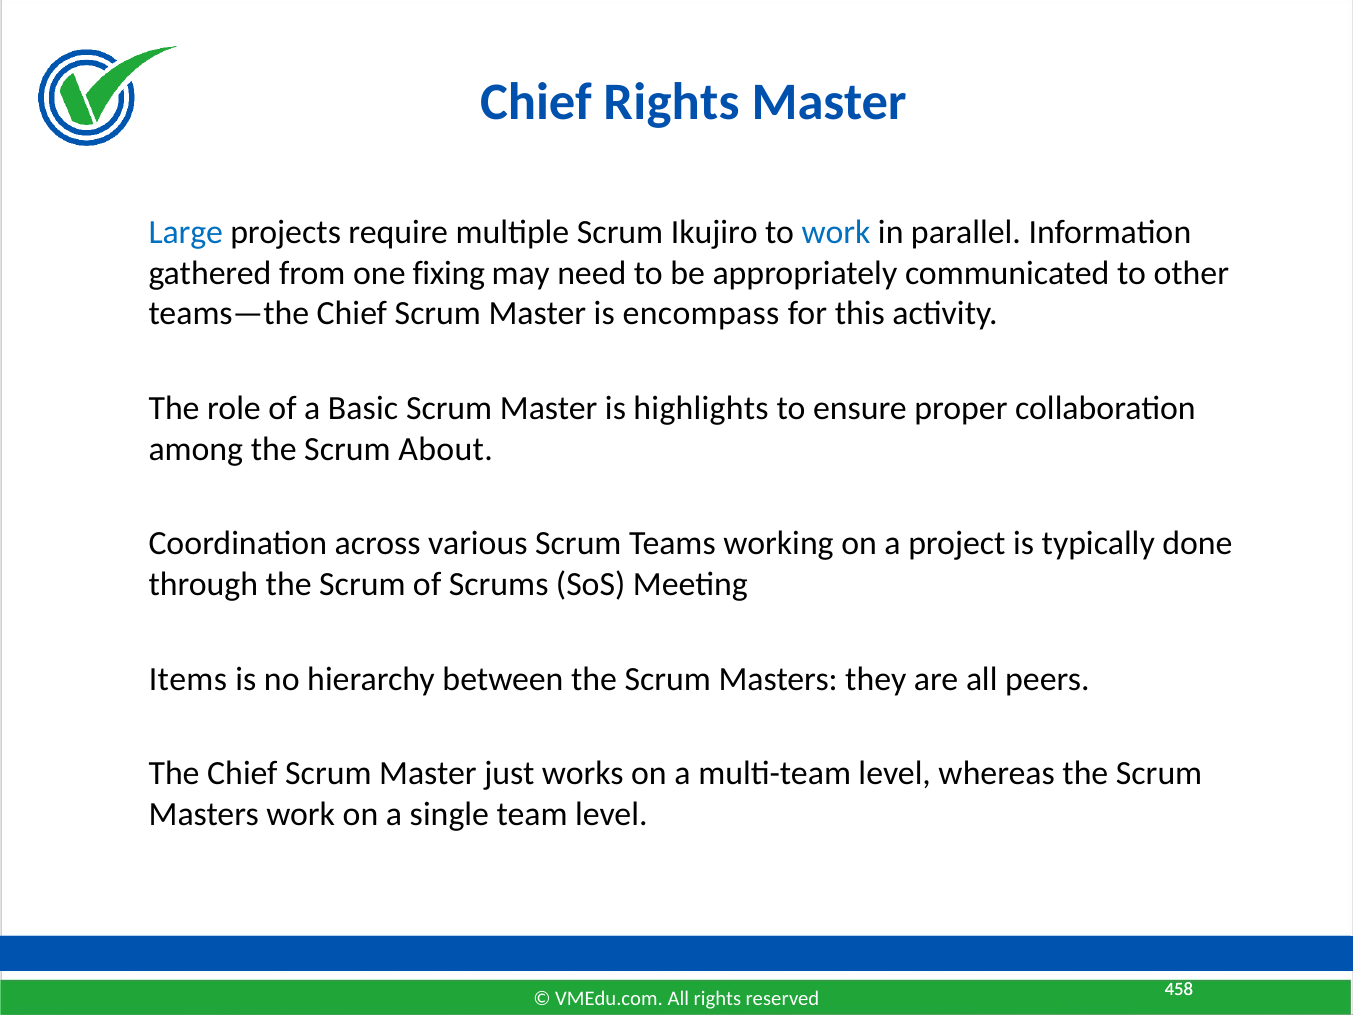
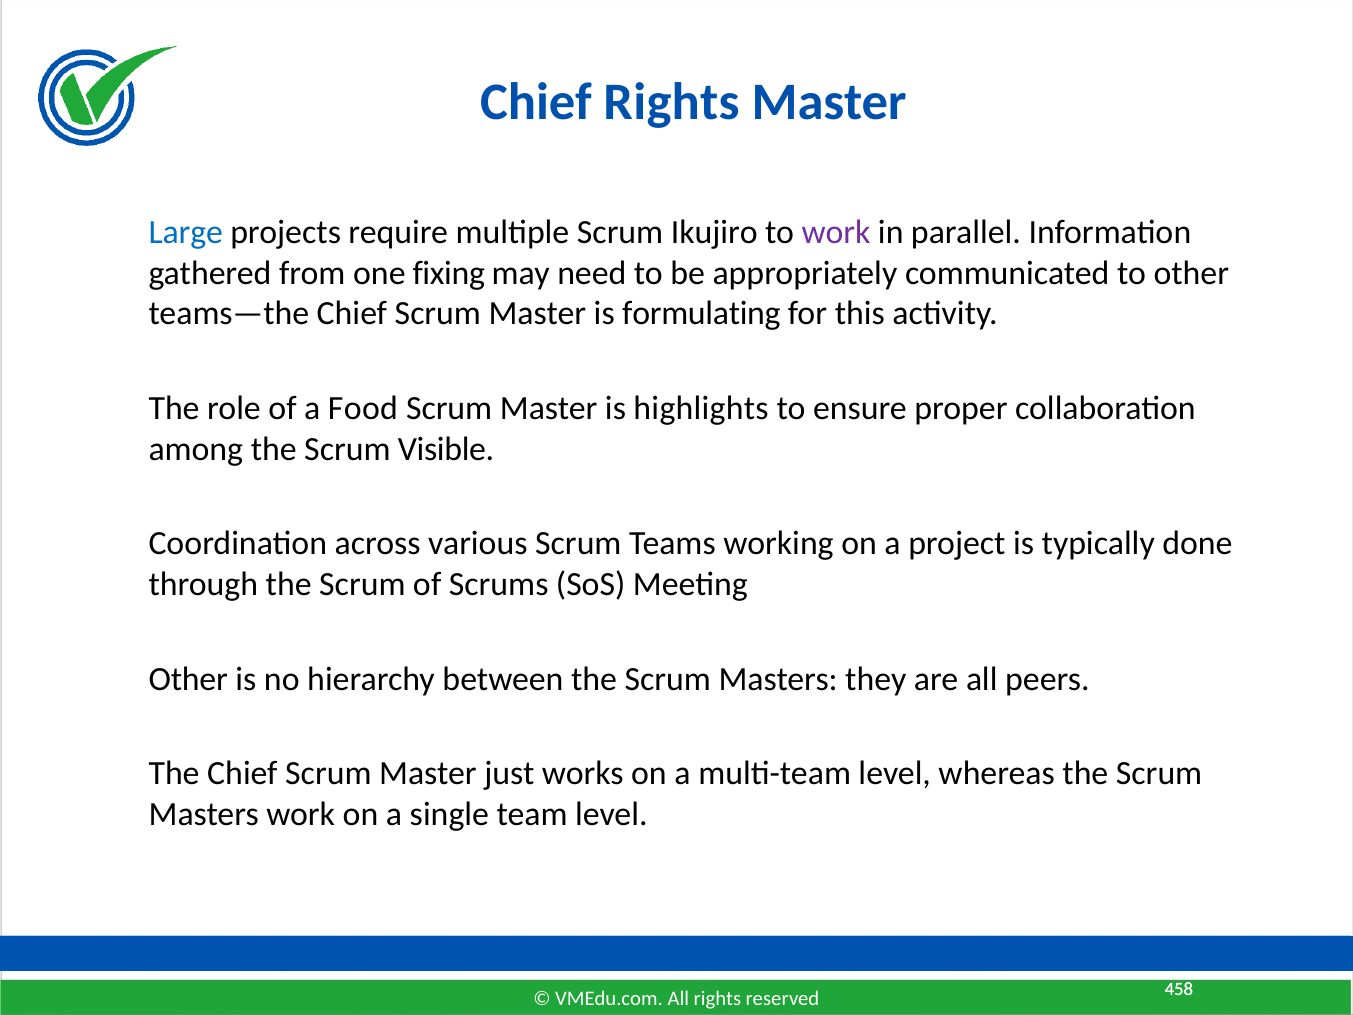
work colour: blue -> purple (836, 232)
encompass: encompass -> formulating (701, 313)
Basic: Basic -> Food (363, 408)
About: About -> Visible (446, 449)
Items: Items -> Other (188, 679)
